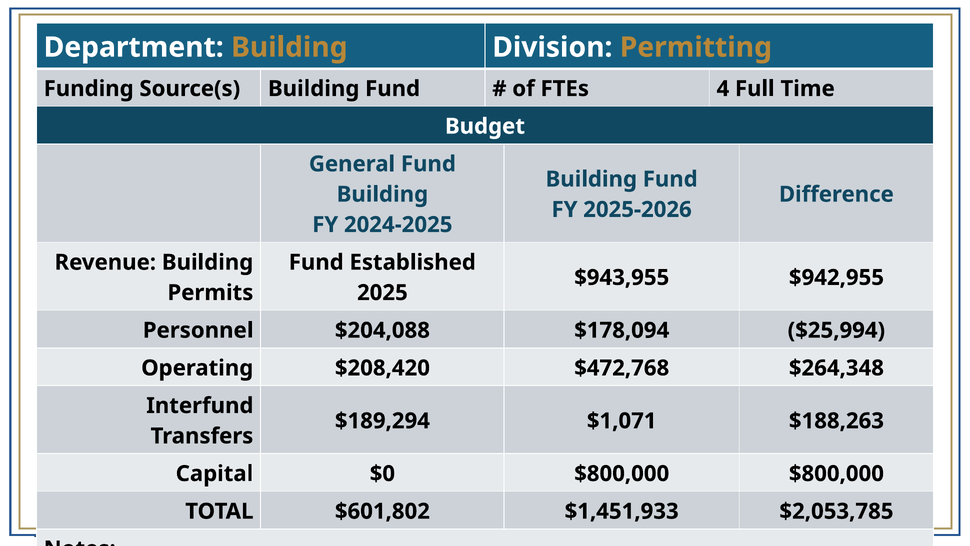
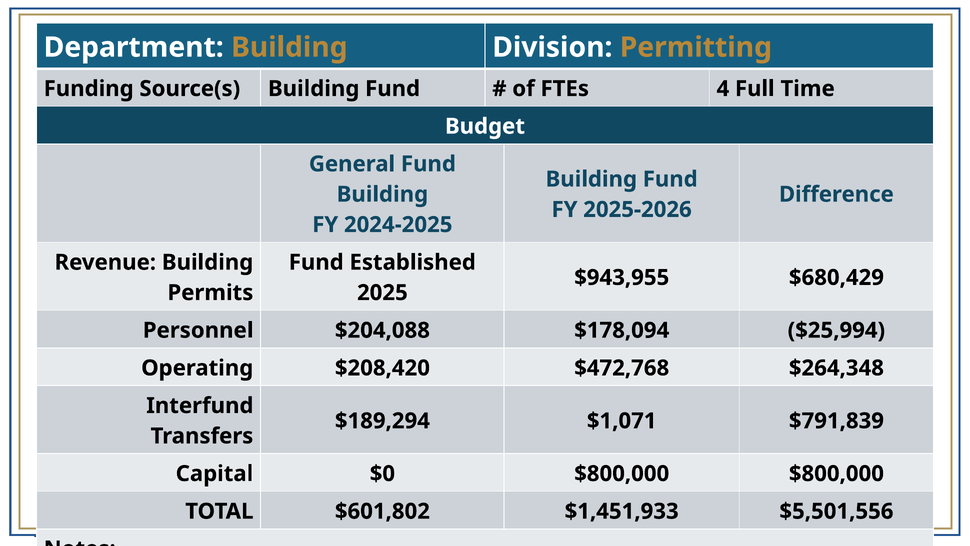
$942,955: $942,955 -> $680,429 (836, 277)
$188,263: $188,263 -> $791,839 (836, 421)
$2,053,785: $2,053,785 -> $5,501,556 (836, 511)
